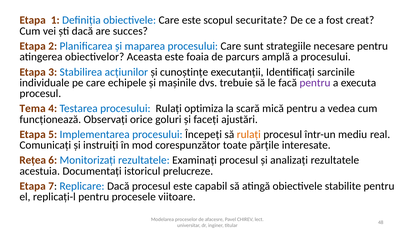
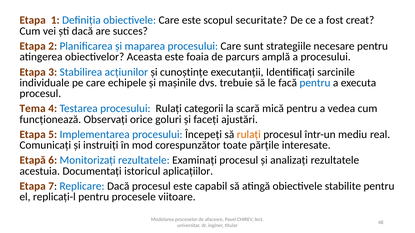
pentru colour: purple -> blue (315, 83)
optimiza: optimiza -> categorii (204, 109)
Rețea: Rețea -> Etapă (33, 161)
prelucreze: prelucreze -> aplicațiilor (188, 171)
